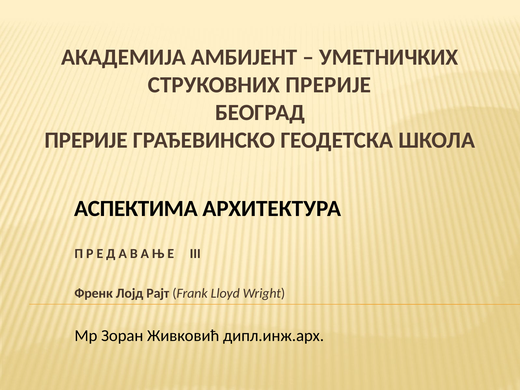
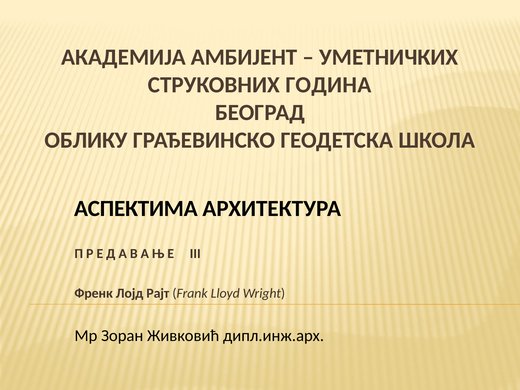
СТРУКОВНИХ ПРЕРИЈЕ: ПРЕРИЈЕ -> ГОДИНА (328, 85)
ПРЕРИЈЕ: ПРЕРИЈЕ -> ОБЛИКУ (86, 140)
